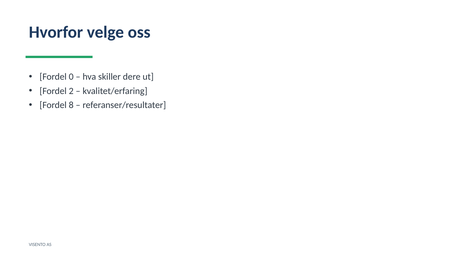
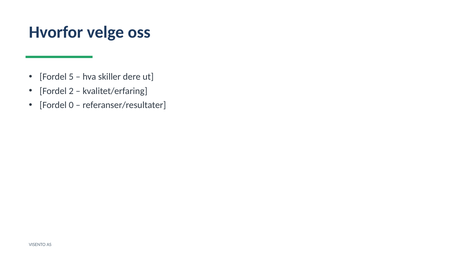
0: 0 -> 5 (71, 77)
8: 8 -> 0 (71, 105)
